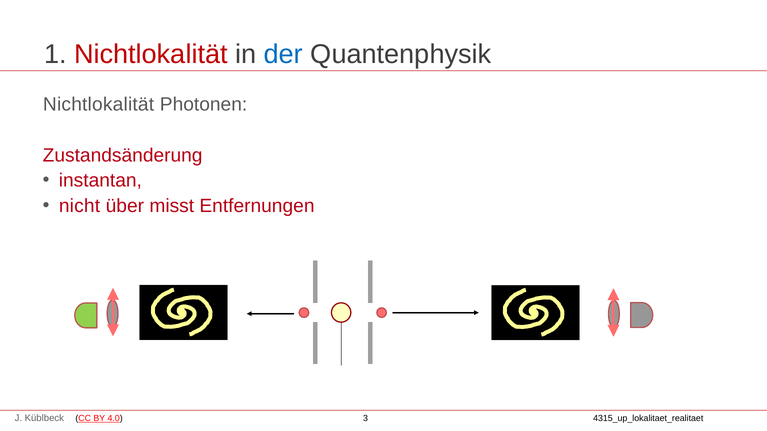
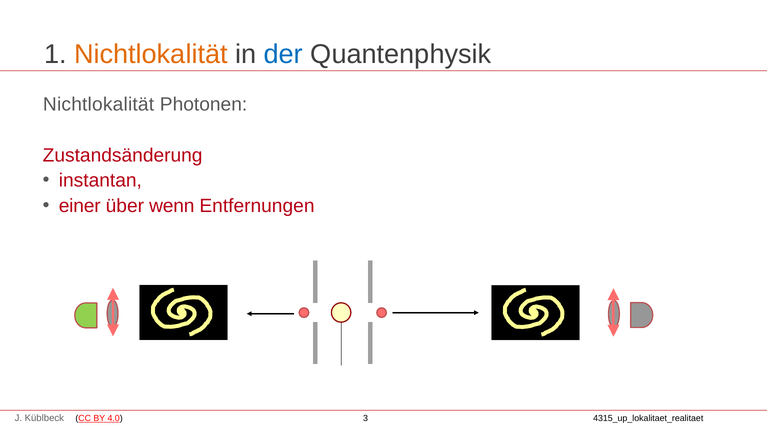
Nichtlokalität colour: red -> orange (151, 55)
nicht: nicht -> einer (80, 206)
misst: misst -> wenn (172, 206)
